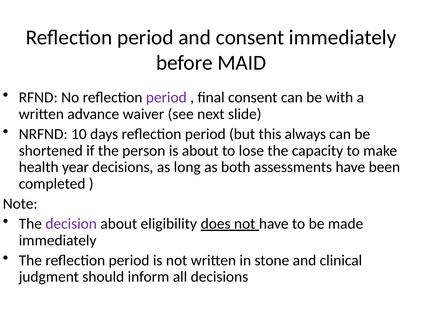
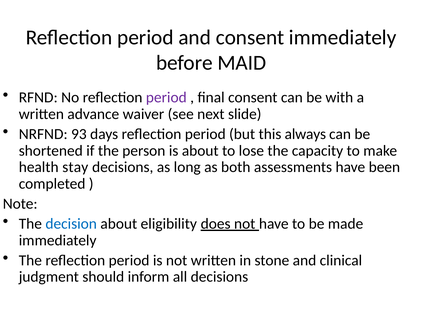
10: 10 -> 93 (79, 134)
year: year -> stay (75, 167)
decision colour: purple -> blue (71, 224)
